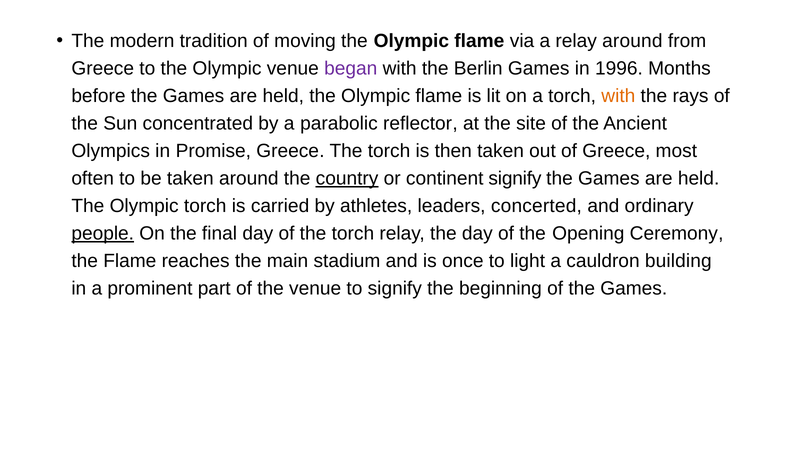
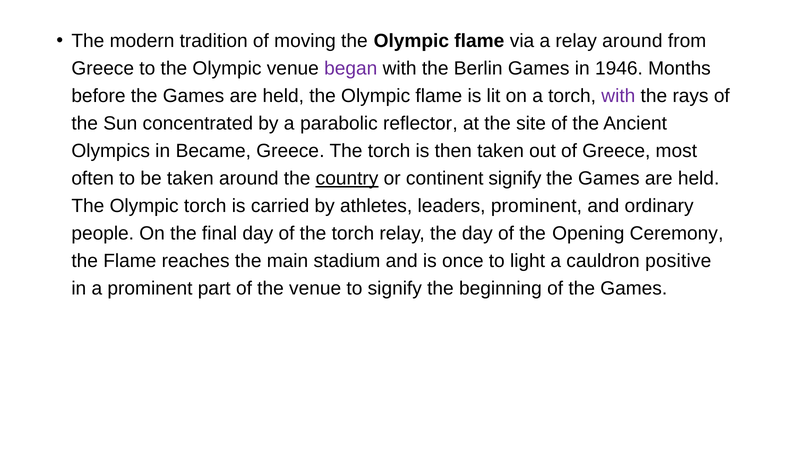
1996: 1996 -> 1946 (619, 69)
with colour: orange -> purple (618, 96)
Promise: Promise -> Became (213, 151)
leaders concerted: concerted -> prominent (536, 206)
people underline: present -> none (103, 234)
building: building -> positive (678, 261)
